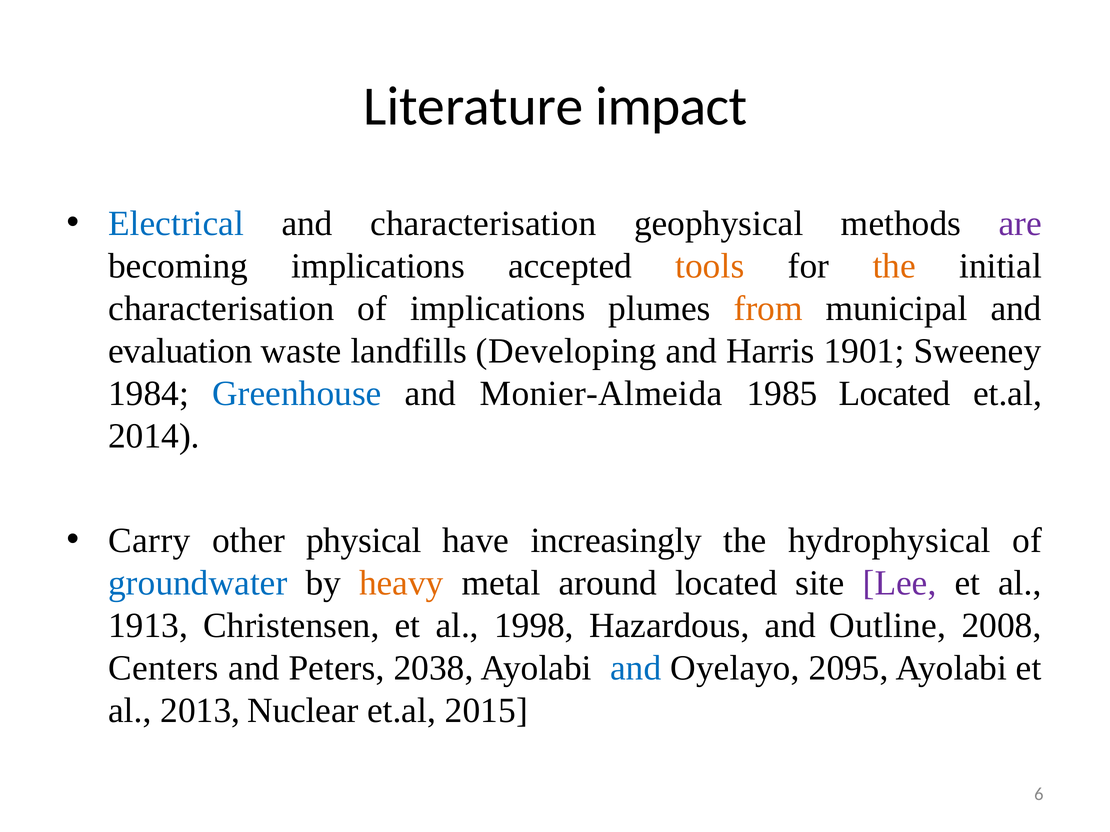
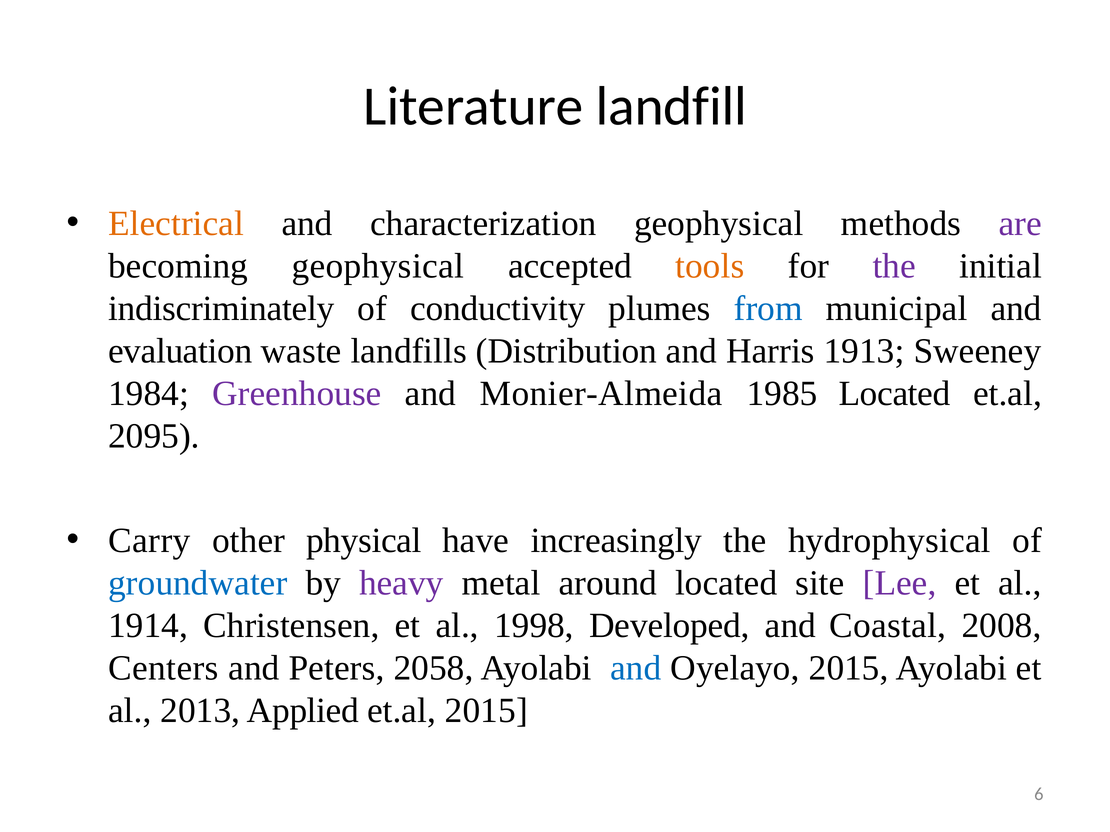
impact: impact -> landfill (671, 107)
Electrical colour: blue -> orange (176, 224)
and characterisation: characterisation -> characterization (483, 224)
becoming implications: implications -> geophysical (378, 266)
the colour: orange -> purple (894, 266)
characterisation: characterisation -> indiscriminately (221, 309)
of implications: implications -> conductivity (498, 309)
from colour: orange -> blue (768, 309)
Developing: Developing -> Distribution (566, 351)
1901: 1901 -> 1913 (864, 351)
Greenhouse colour: blue -> purple (297, 394)
2014: 2014 -> 2095 (154, 436)
heavy colour: orange -> purple (401, 583)
1913: 1913 -> 1914 (148, 626)
Hazardous: Hazardous -> Developed (669, 626)
Outline: Outline -> Coastal (888, 626)
2038: 2038 -> 2058 (433, 669)
Oyelayo 2095: 2095 -> 2015 (849, 669)
Nuclear: Nuclear -> Applied (303, 711)
